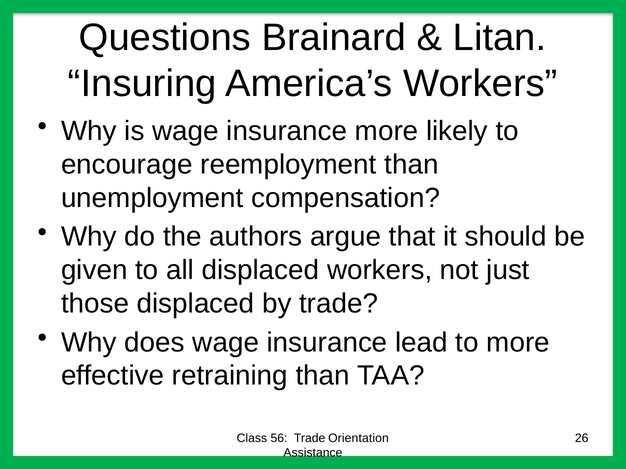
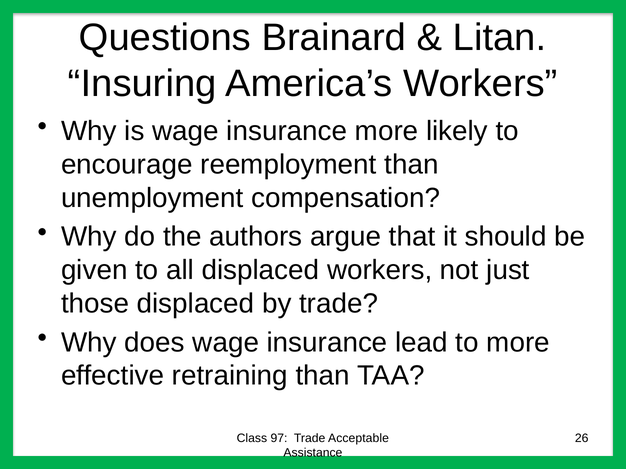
56: 56 -> 97 (279, 439)
Orientation: Orientation -> Acceptable (359, 439)
